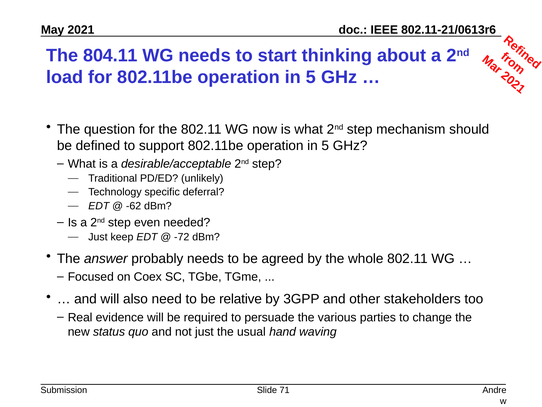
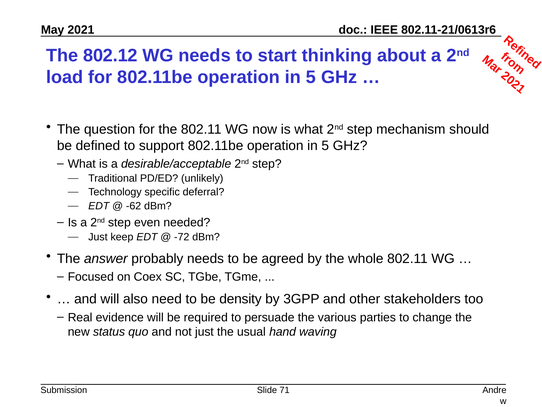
804.11: 804.11 -> 802.12 (110, 55)
relative: relative -> density (241, 299)
